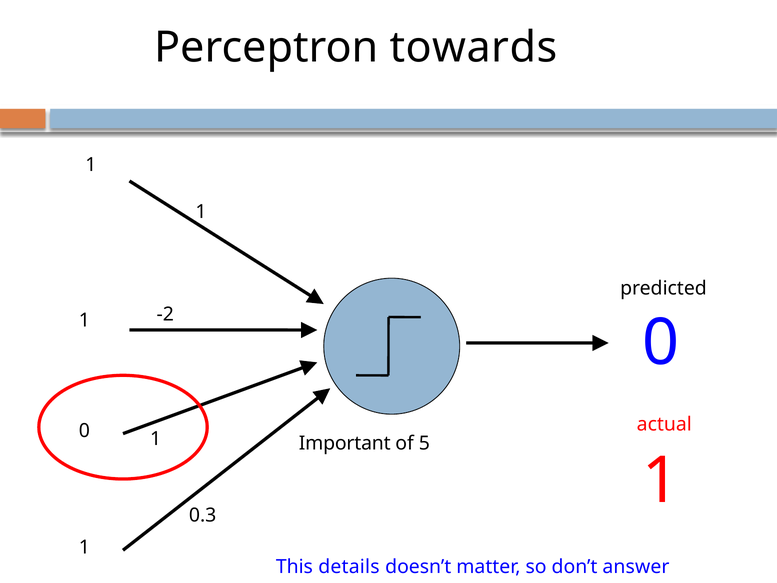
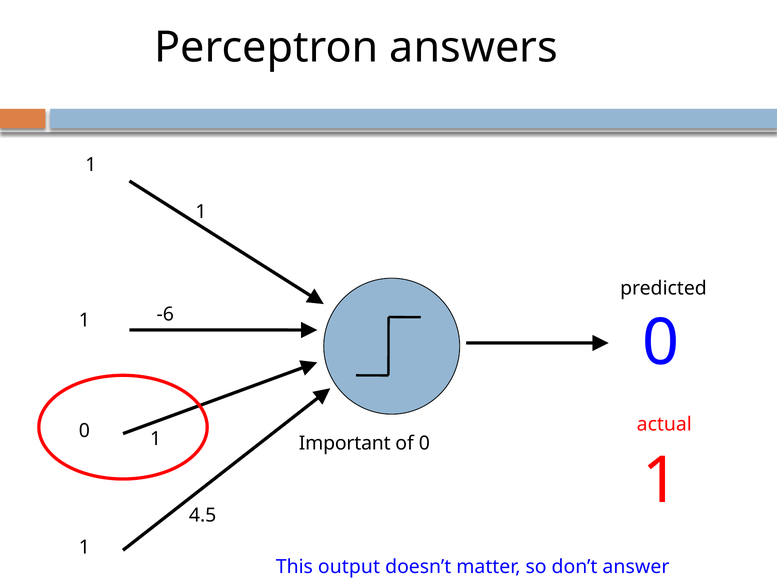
towards: towards -> answers (474, 48)
-2: -2 -> -6 (165, 314)
of 5: 5 -> 0 (424, 443)
0.3: 0.3 -> 4.5 (203, 515)
details: details -> output (349, 567)
